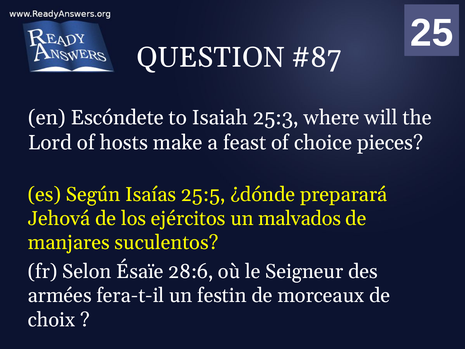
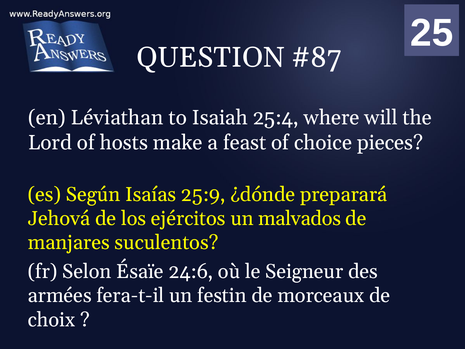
Escóndete: Escóndete -> Léviathan (117, 118)
25:3: 25:3 -> 25:4 (276, 118)
25:5: 25:5 -> 25:9 (203, 194)
28:6: 28:6 -> 24:6 (191, 271)
